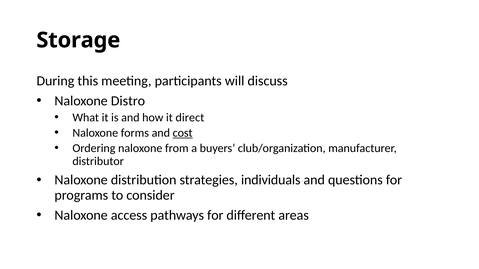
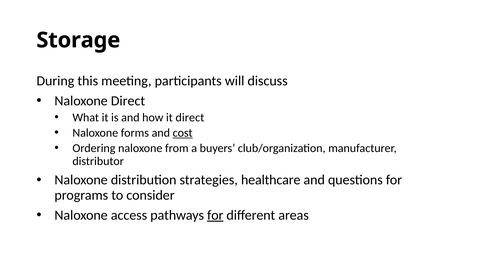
Naloxone Distro: Distro -> Direct (128, 101)
individuals: individuals -> healthcare (271, 180)
for underline: none -> present (215, 216)
